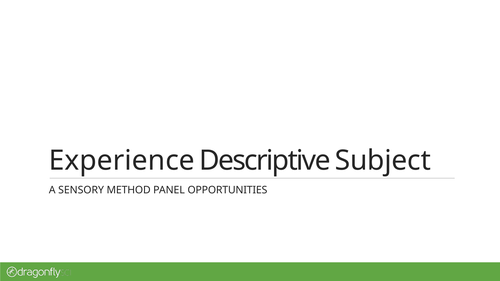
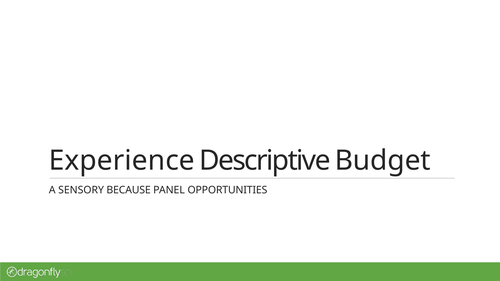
Subject: Subject -> Budget (383, 161)
METHOD: METHOD -> BECAUSE (129, 190)
